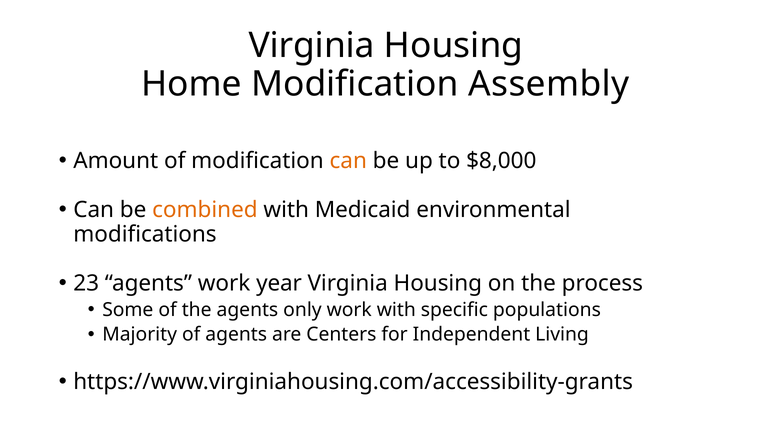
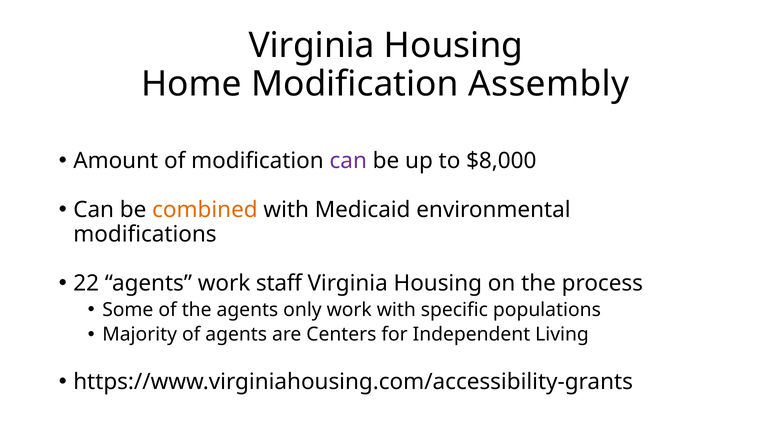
can colour: orange -> purple (348, 161)
23: 23 -> 22 (86, 283)
year: year -> staff (279, 283)
